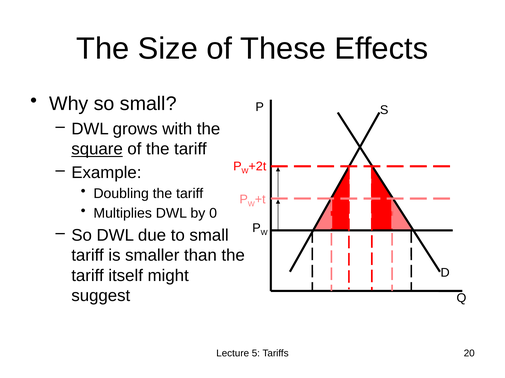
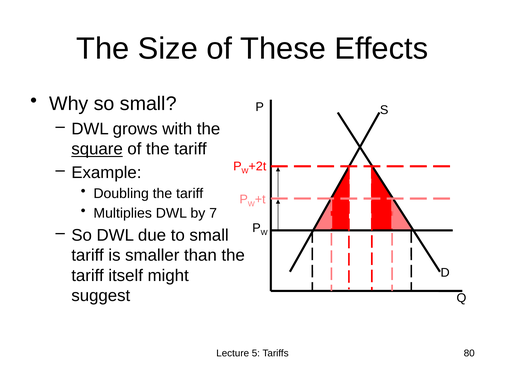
0: 0 -> 7 (213, 214)
20: 20 -> 80 (469, 354)
